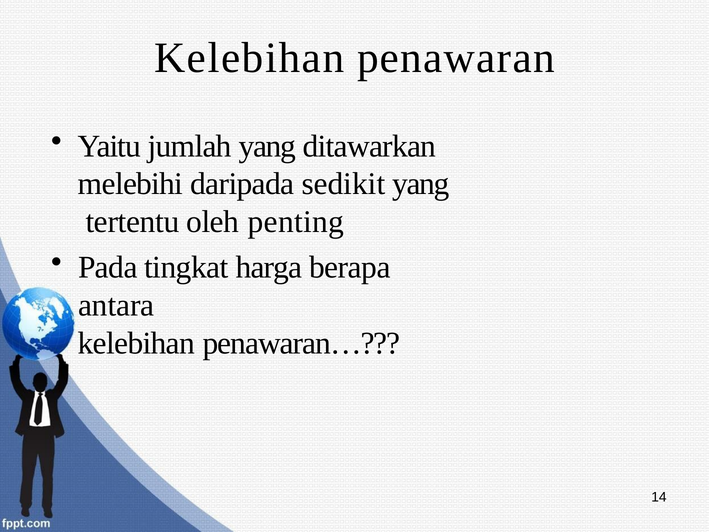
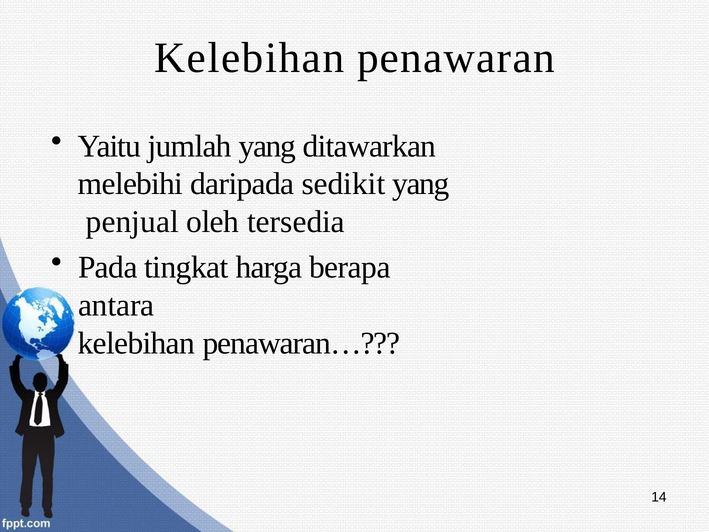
tertentu: tertentu -> penjual (132, 222)
penting: penting -> tersedia (296, 222)
